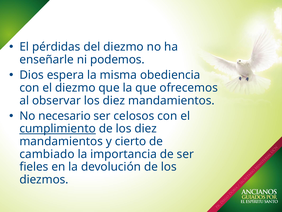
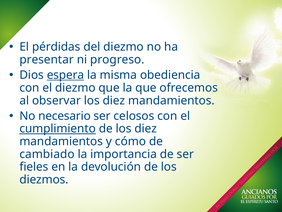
enseñarle: enseñarle -> presentar (47, 59)
podemos: podemos -> progreso (117, 59)
espera underline: none -> present (65, 75)
cierto: cierto -> cómo (131, 141)
